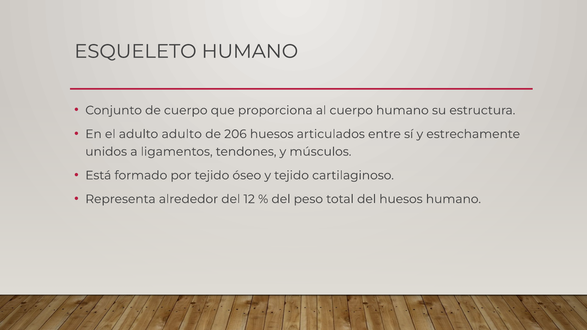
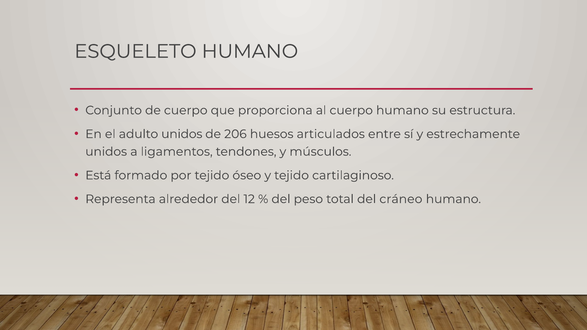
adulto adulto: adulto -> unidos (182, 134)
del huesos: huesos -> cráneo (401, 199)
